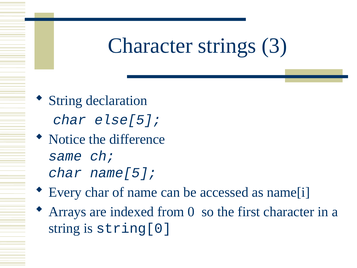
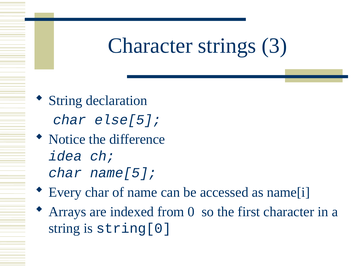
same: same -> idea (65, 156)
